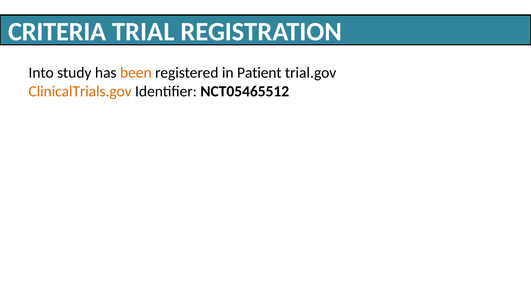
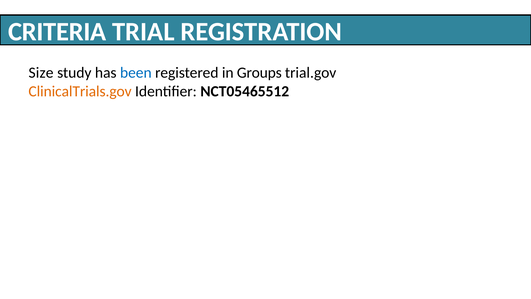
Into: Into -> Size (41, 73)
been colour: orange -> blue (136, 73)
Patient: Patient -> Groups (259, 73)
